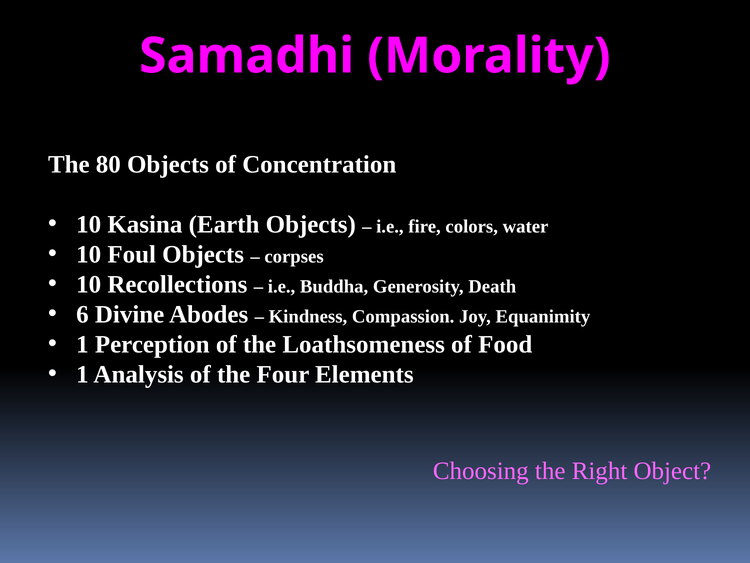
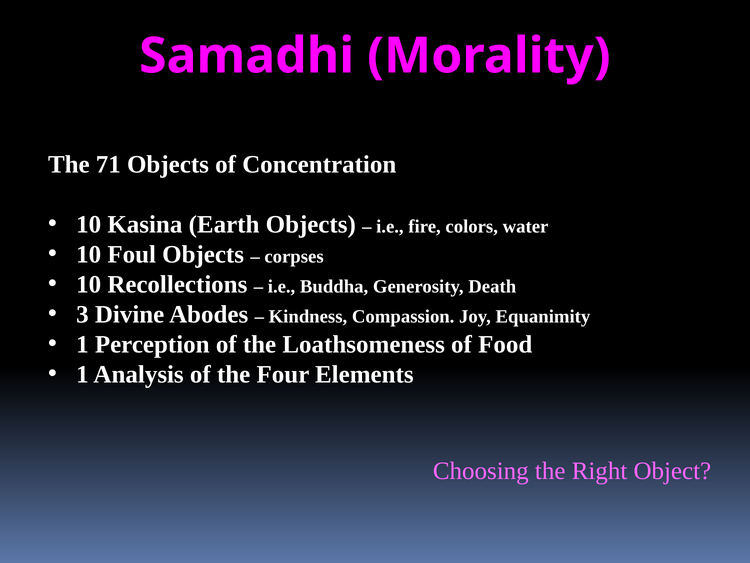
80: 80 -> 71 (108, 164)
6: 6 -> 3 (82, 314)
